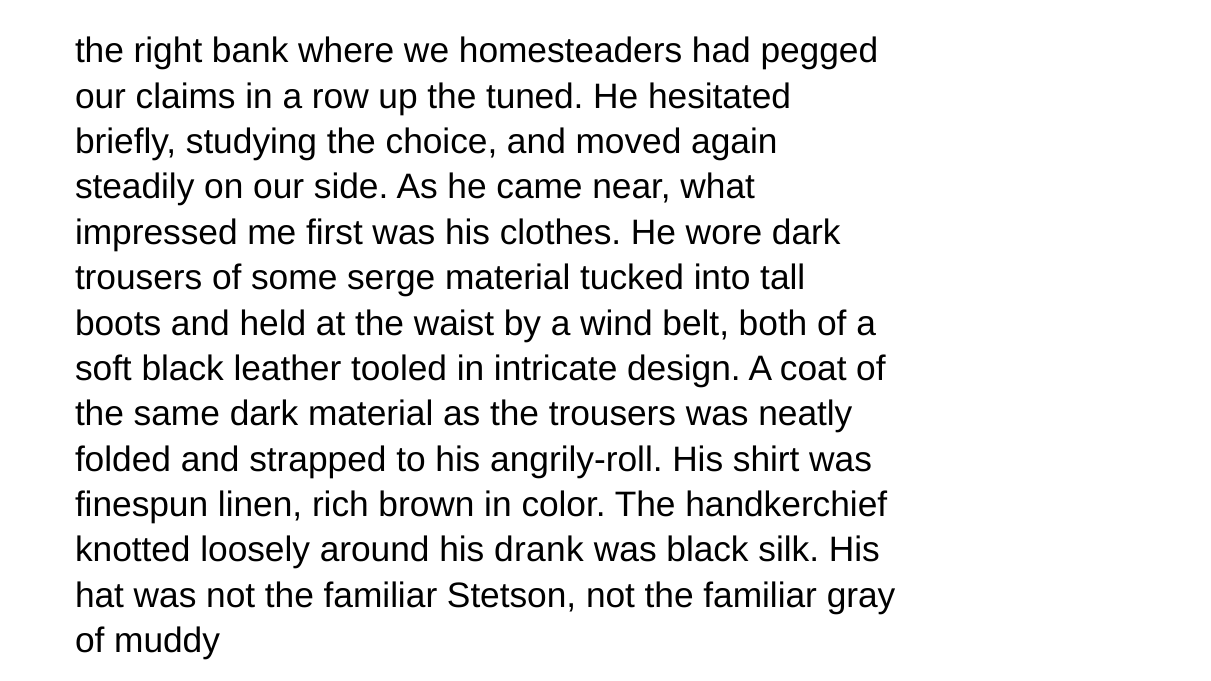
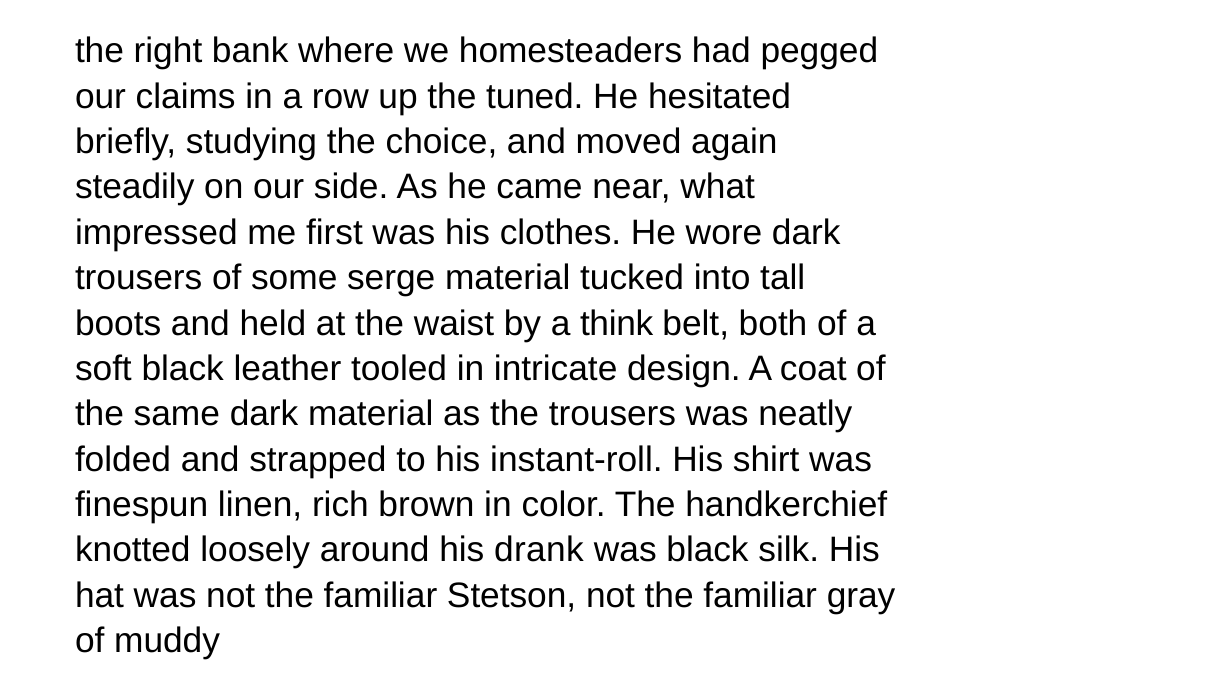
wind: wind -> think (617, 323)
angrily-roll: angrily-roll -> instant-roll (576, 460)
